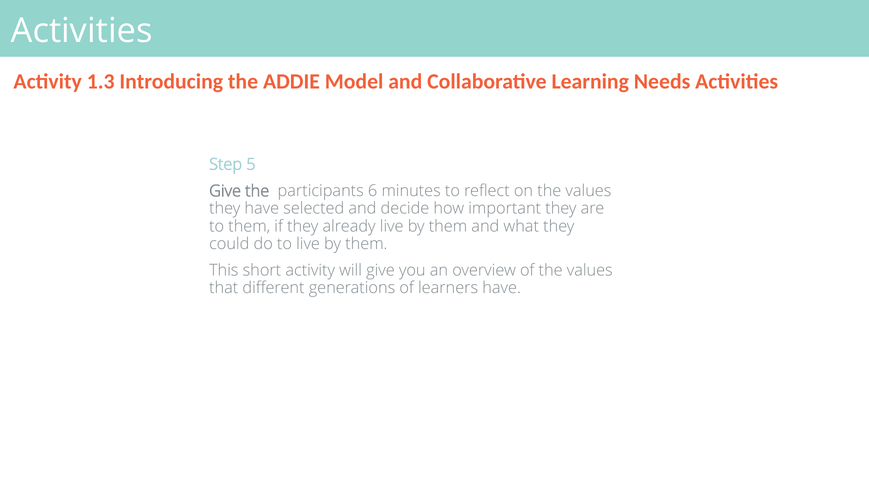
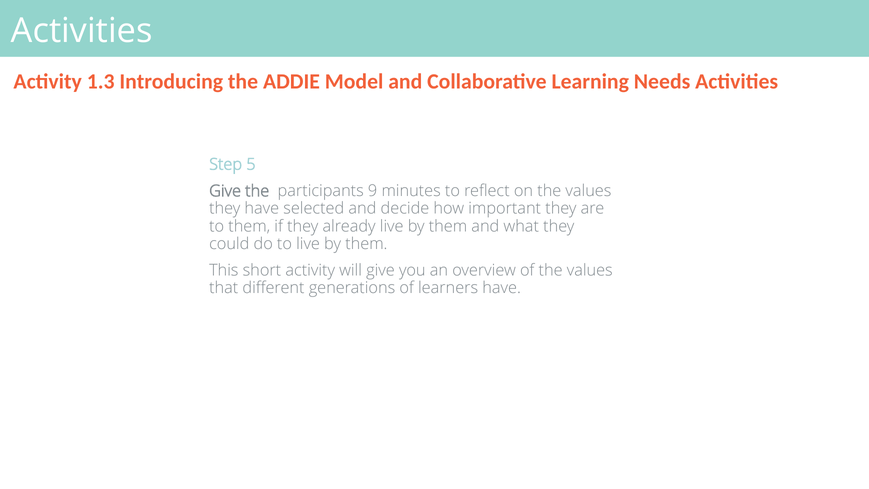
6: 6 -> 9 (373, 191)
